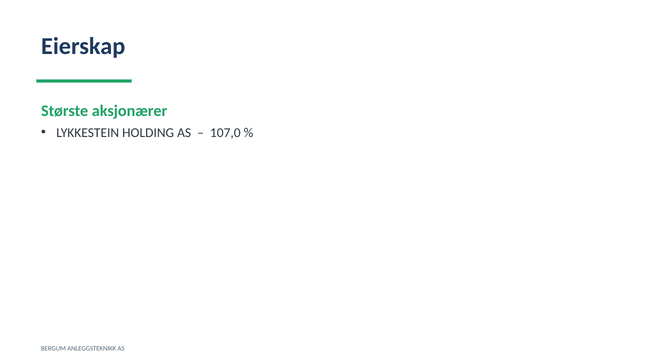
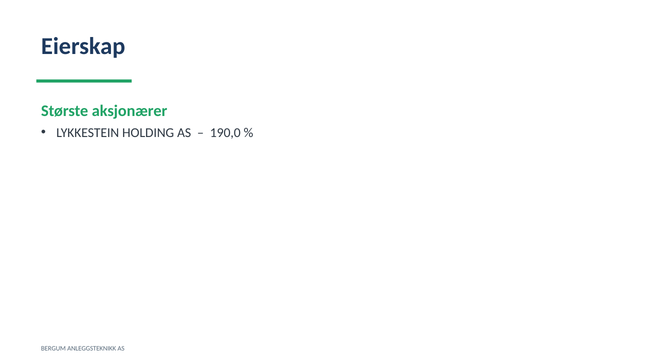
107,0: 107,0 -> 190,0 (225, 133)
